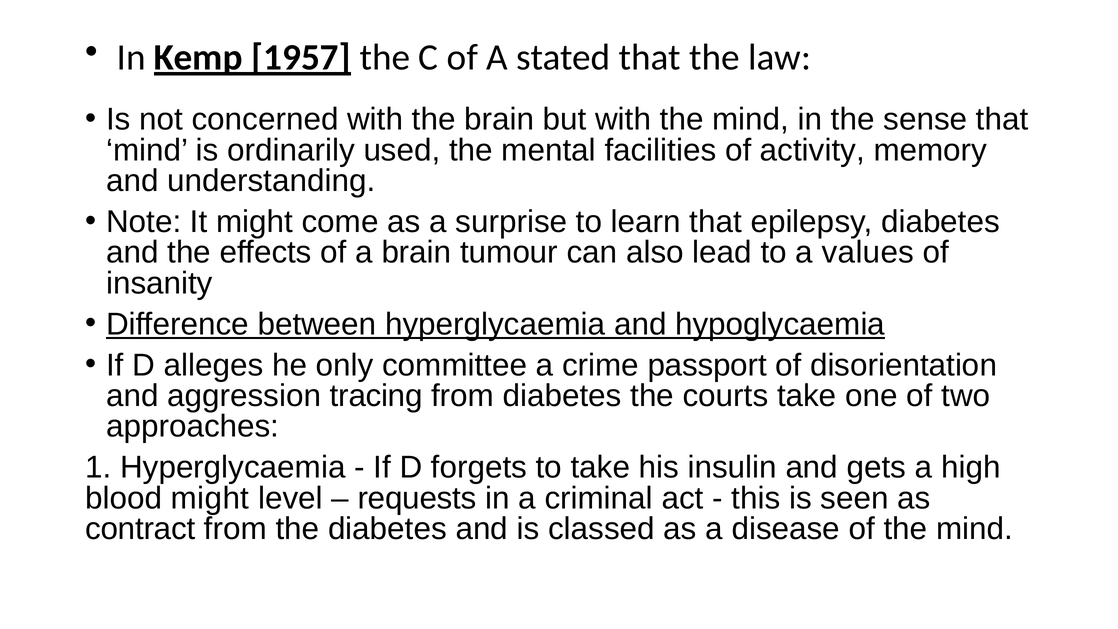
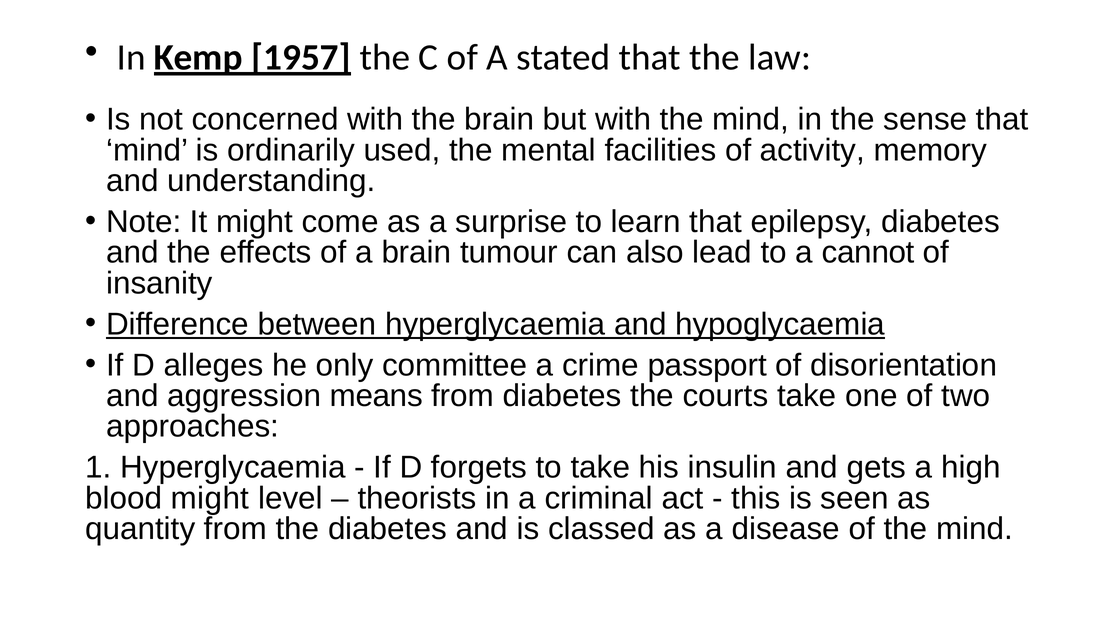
values: values -> cannot (868, 252)
tracing: tracing -> means (376, 396)
requests: requests -> theorists (417, 498)
contract: contract -> quantity (140, 529)
